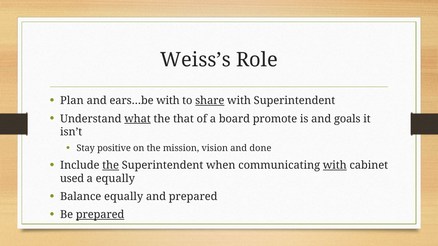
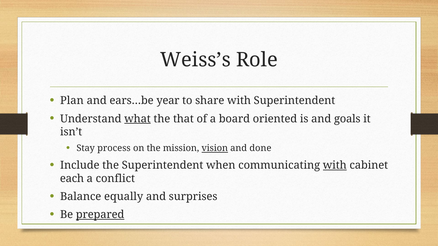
ears…be with: with -> year (168, 101)
share underline: present -> none (210, 101)
promote: promote -> oriented (275, 119)
positive: positive -> process (114, 149)
vision underline: none -> present (215, 149)
the underline: present -> none (111, 166)
used: used -> each (72, 179)
a equally: equally -> conflict (115, 179)
and prepared: prepared -> surprises (193, 197)
